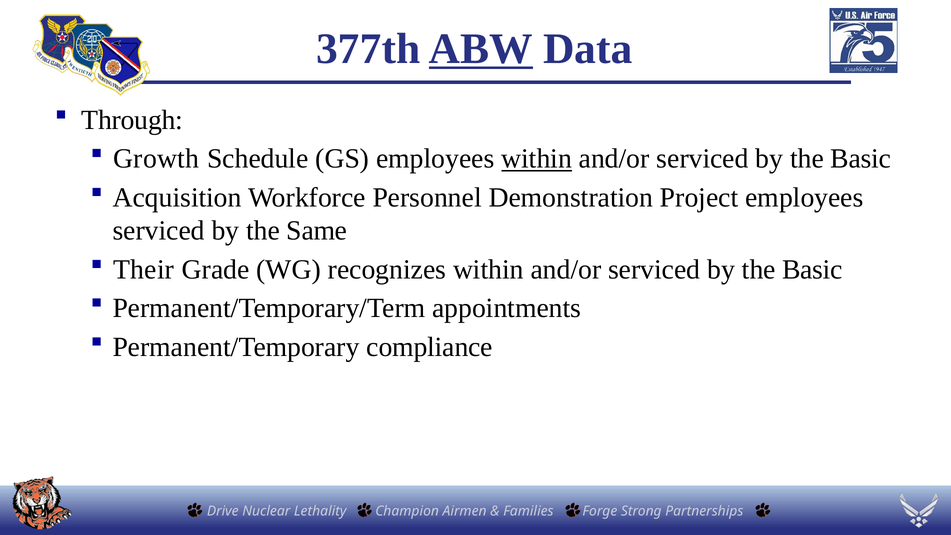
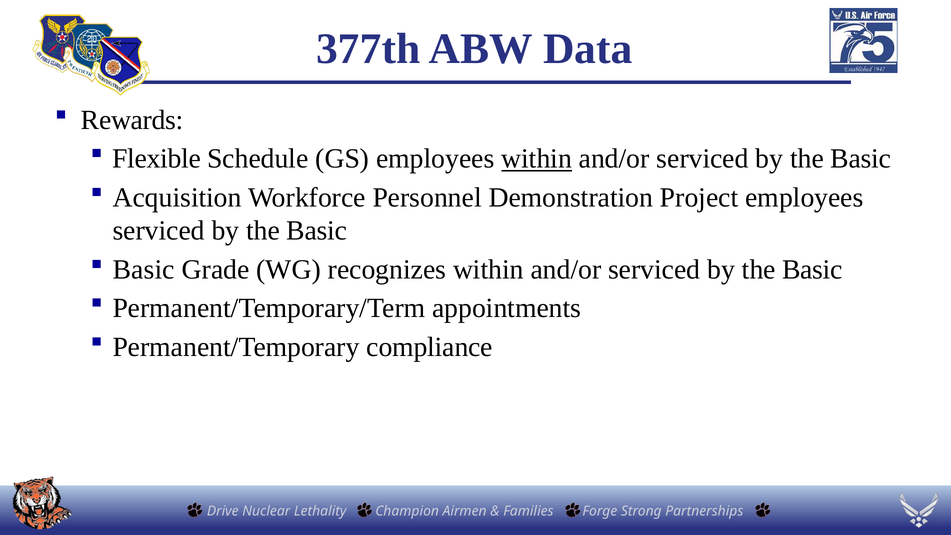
ABW underline: present -> none (481, 49)
Through: Through -> Rewards (132, 120)
Growth: Growth -> Flexible (157, 159)
Same: Same -> Basic (317, 231)
Their: Their -> Basic (144, 269)
